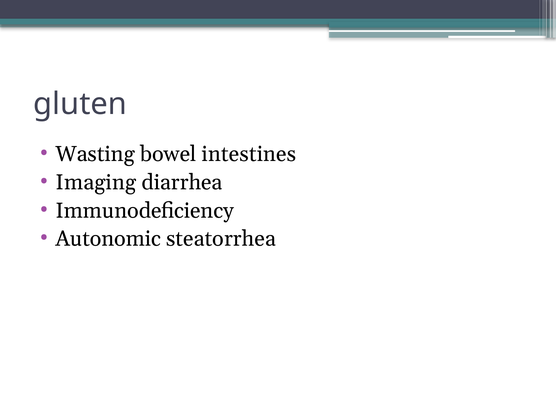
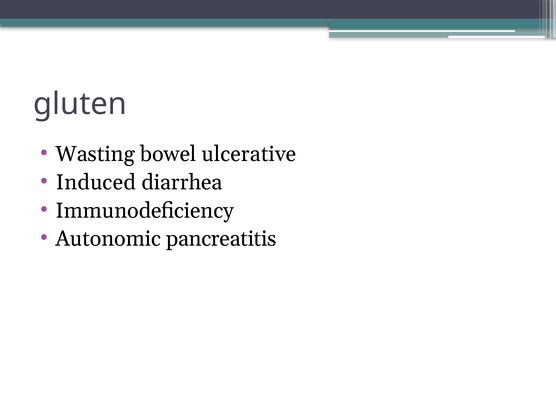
intestines: intestines -> ulcerative (249, 154)
Imaging: Imaging -> Induced (96, 182)
steatorrhea: steatorrhea -> pancreatitis (221, 239)
